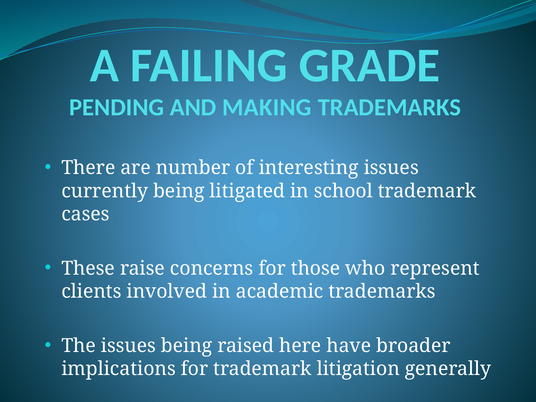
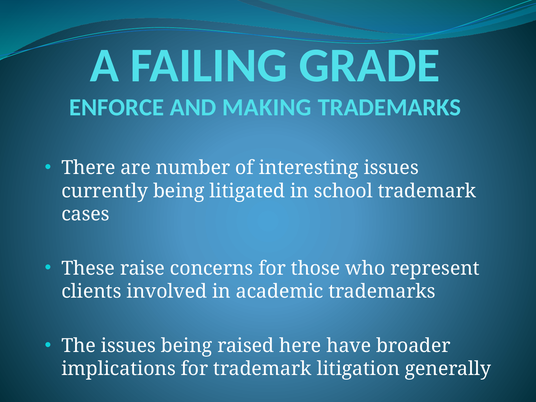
PENDING: PENDING -> ENFORCE (117, 108)
